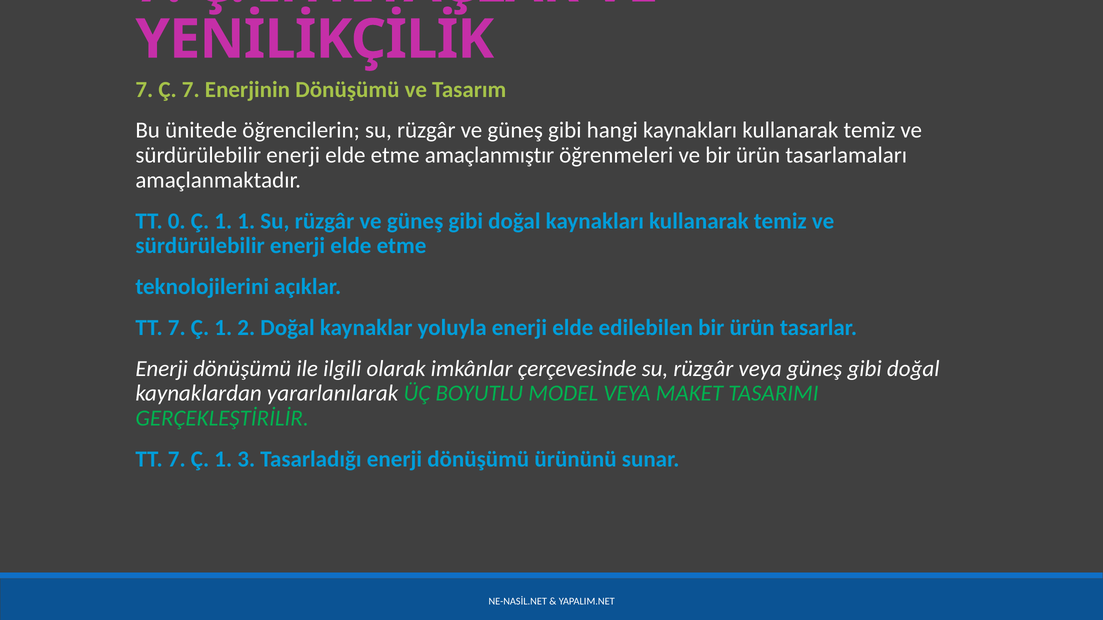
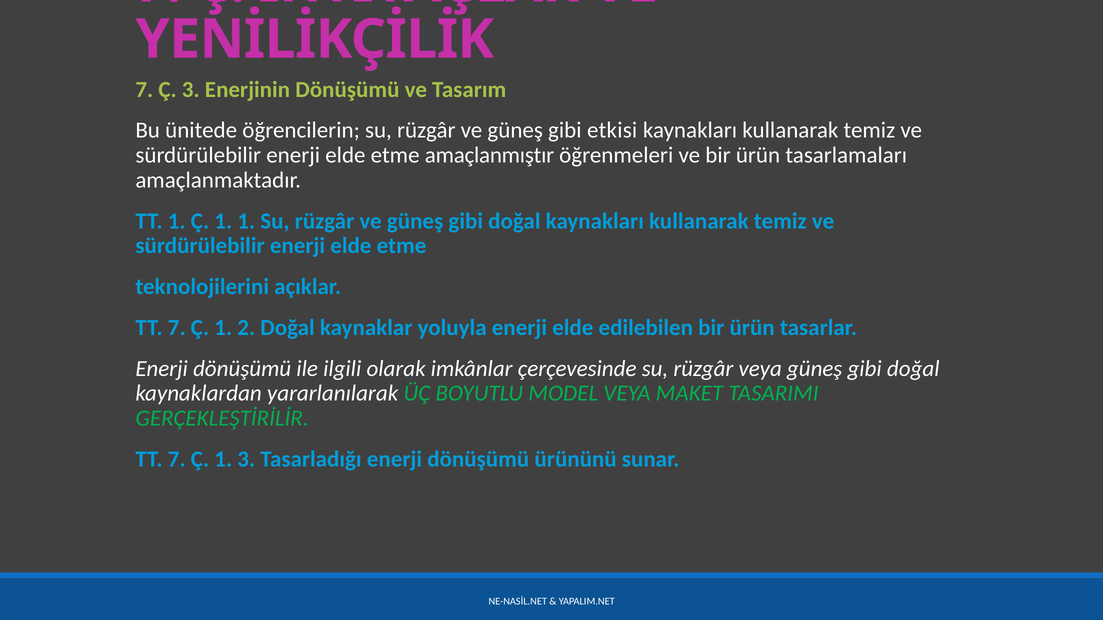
Ç 7: 7 -> 3 (191, 90)
hangi: hangi -> etkisi (612, 131)
TT 0: 0 -> 1 (177, 221)
